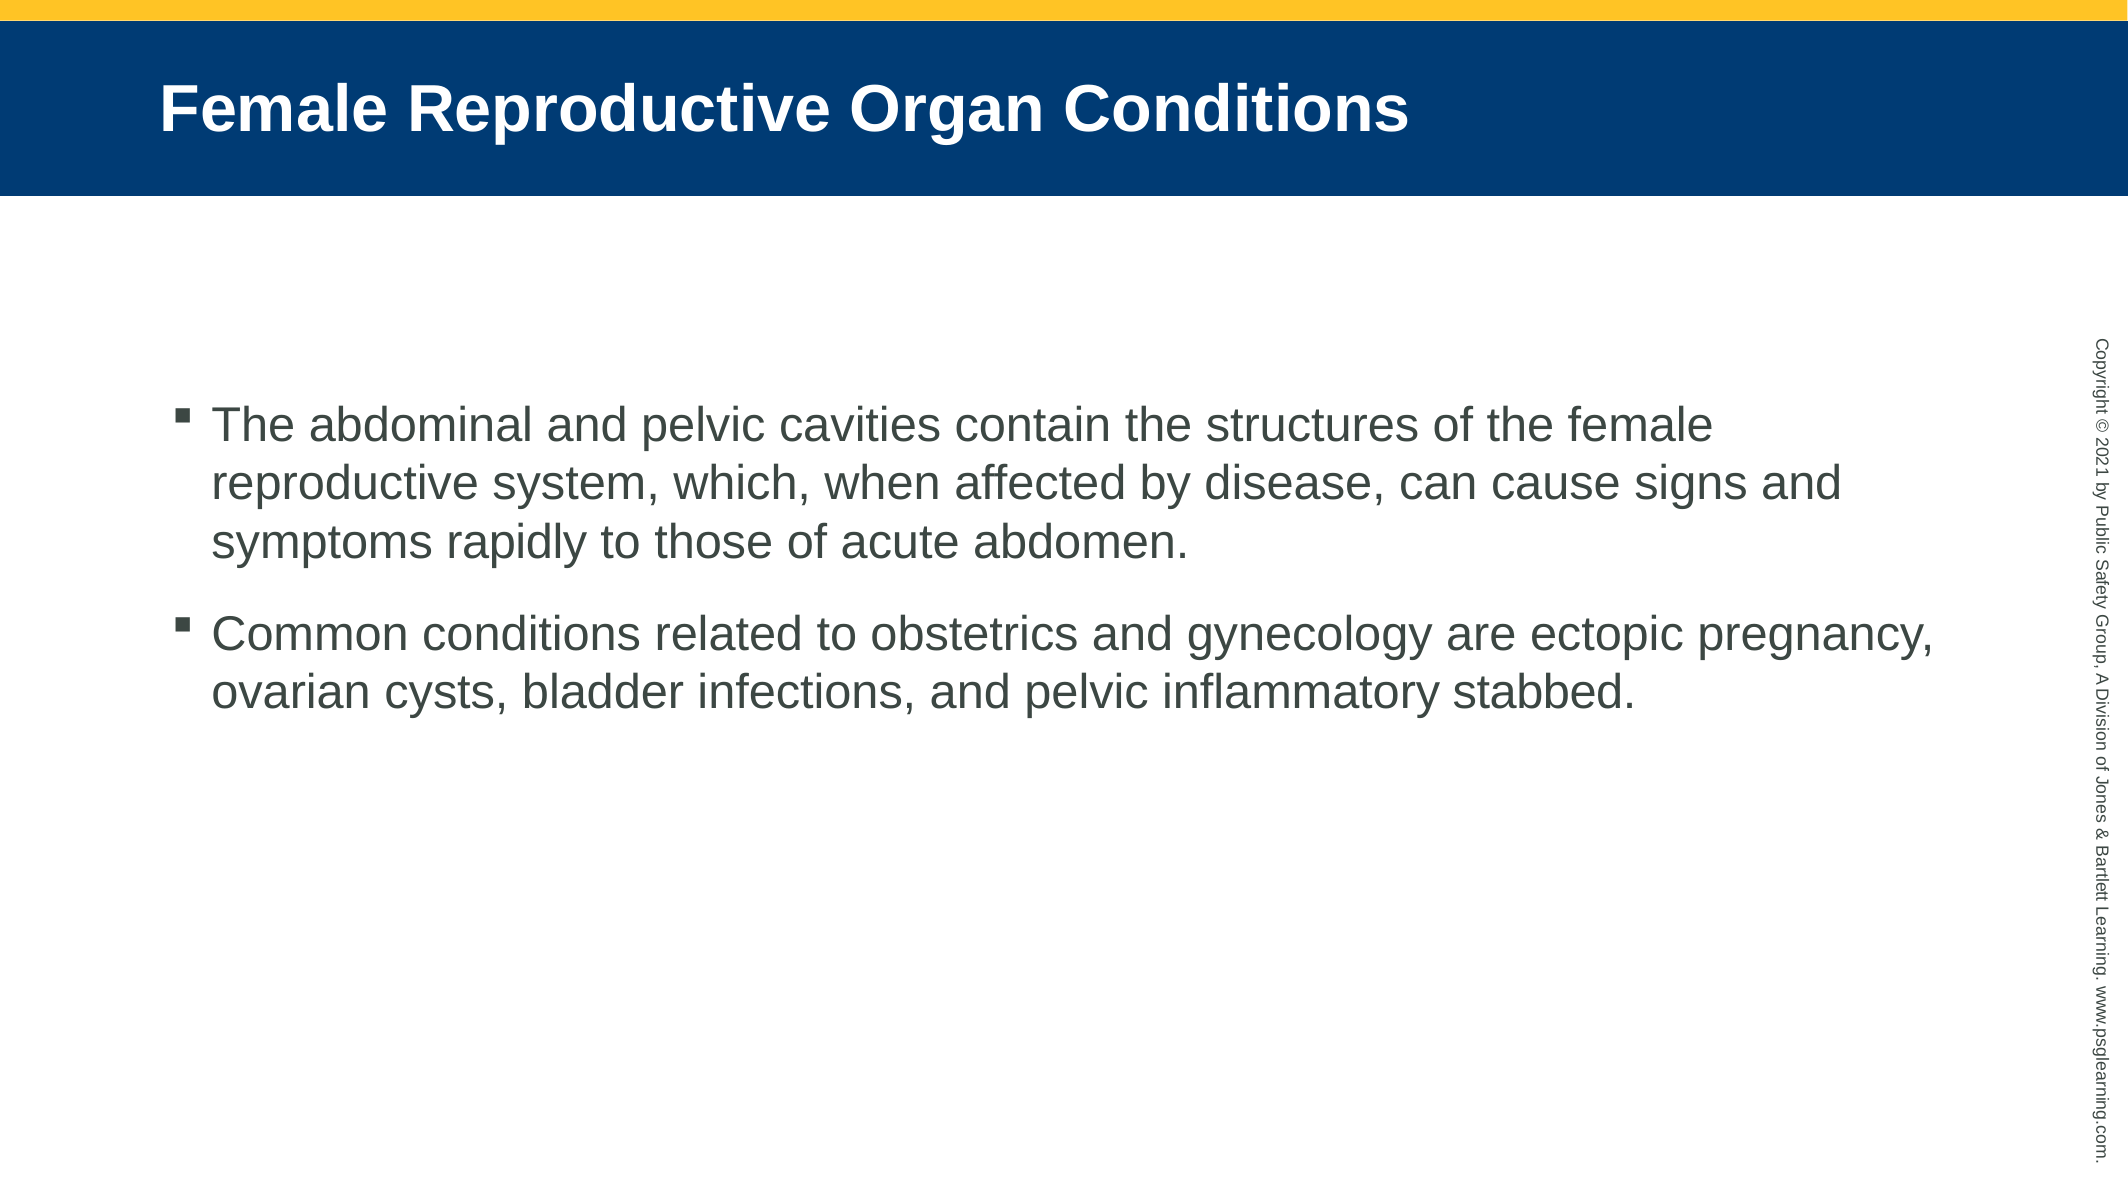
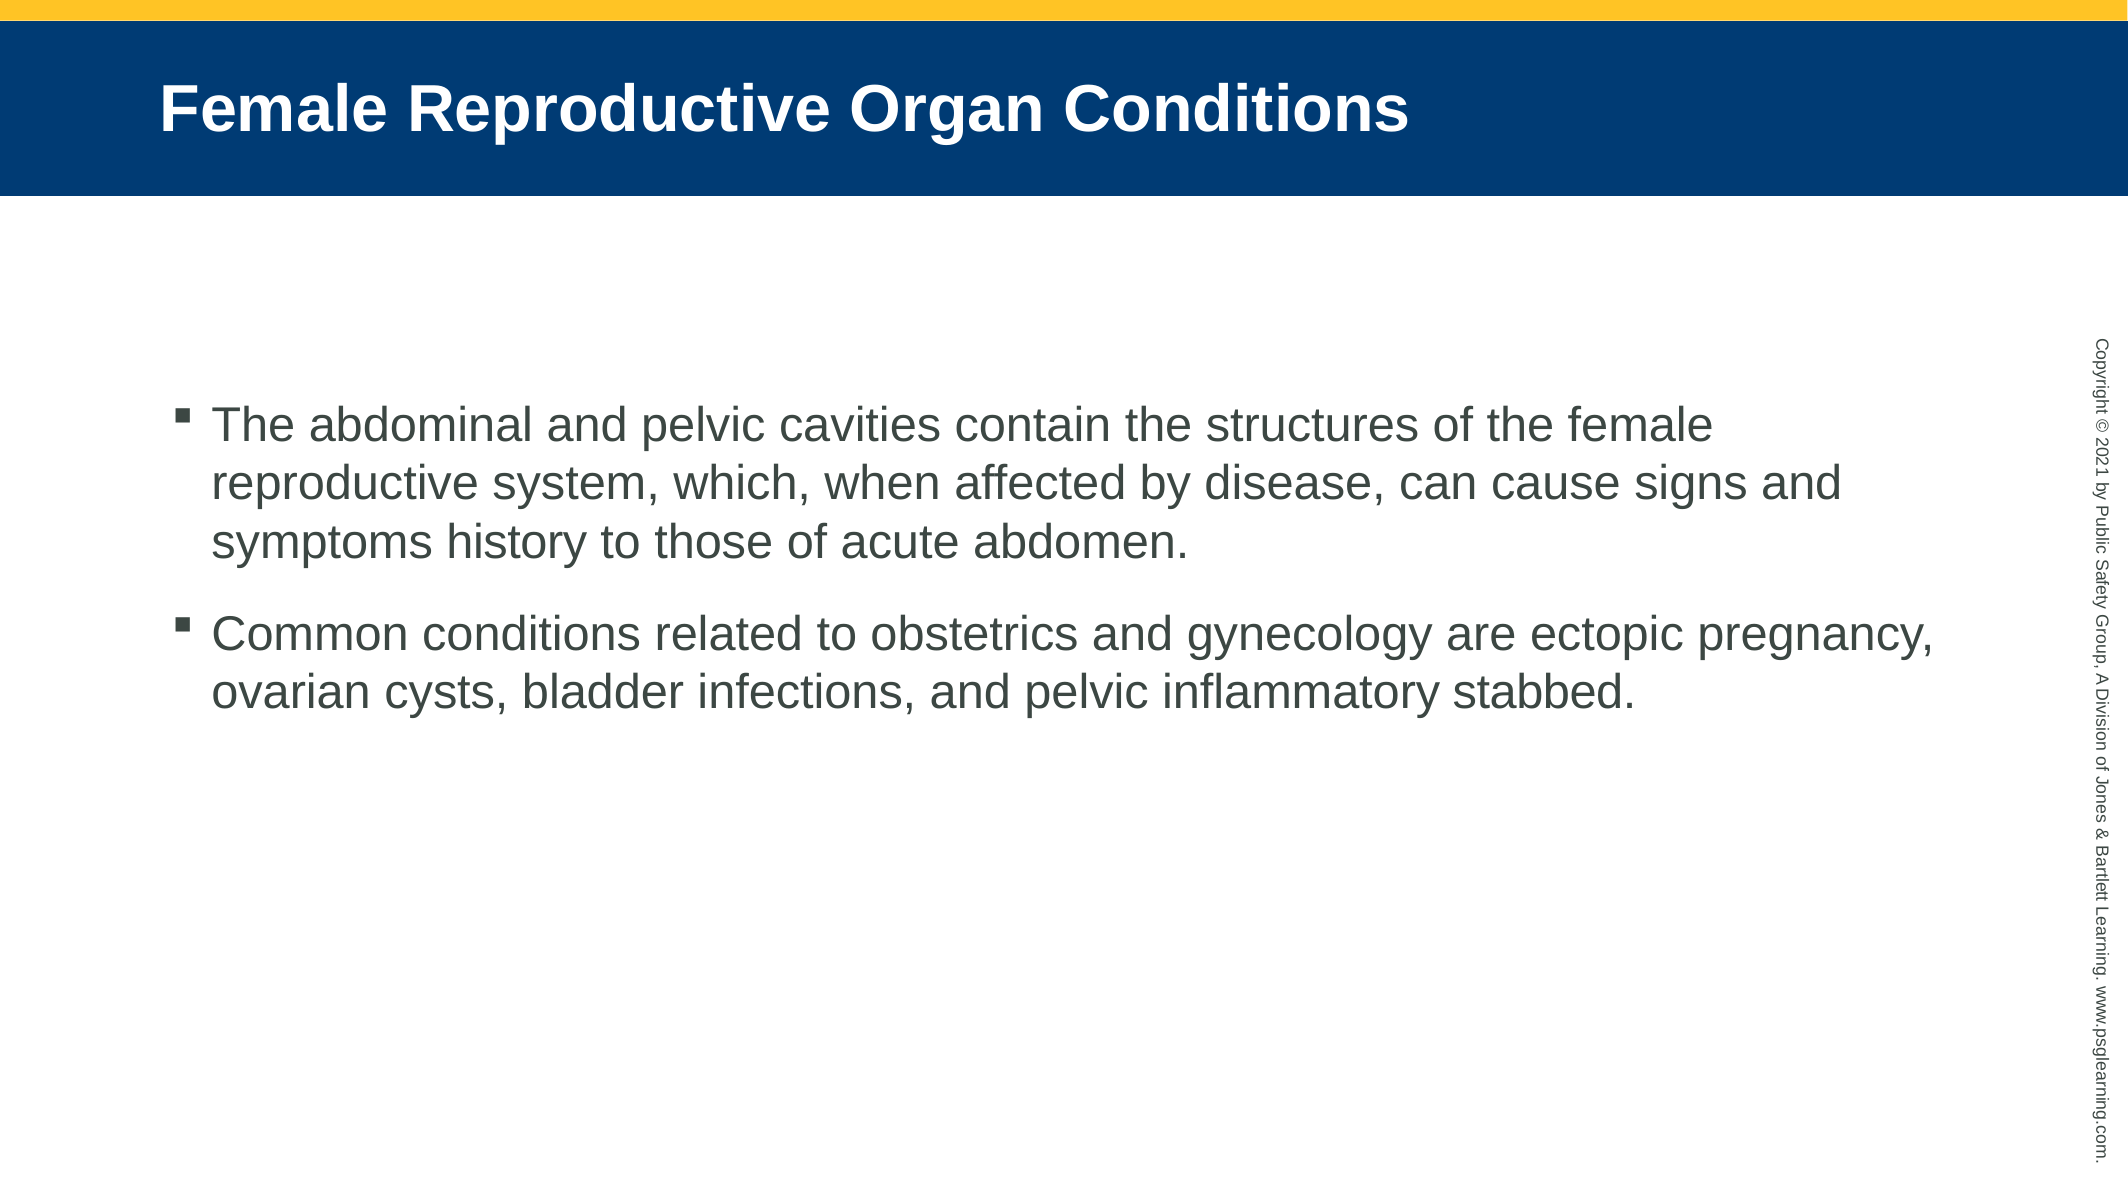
rapidly: rapidly -> history (517, 542)
